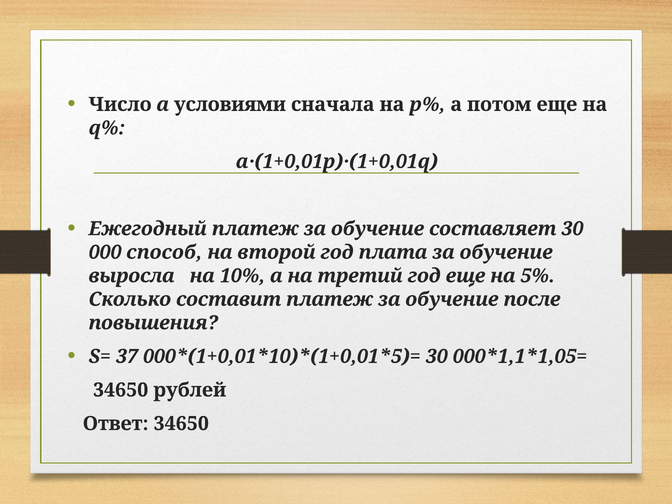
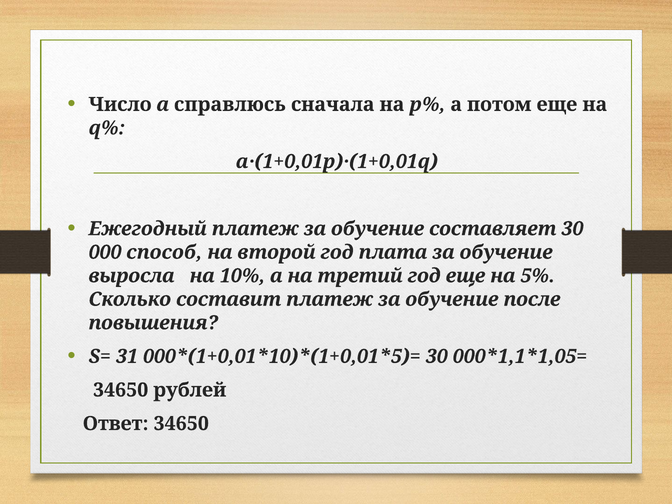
условиями: условиями -> справлюсь (230, 104)
37: 37 -> 31 (127, 356)
